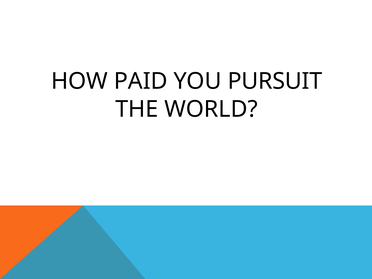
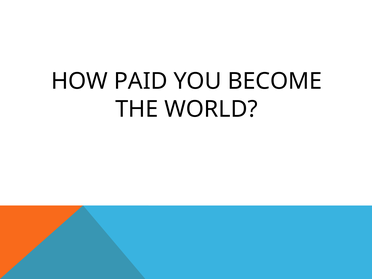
PURSUIT: PURSUIT -> BECOME (275, 81)
